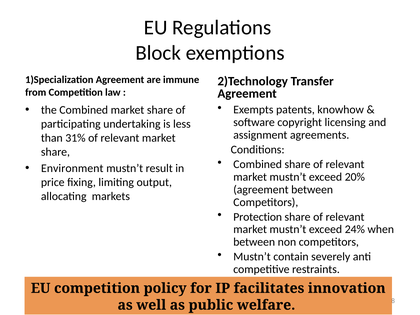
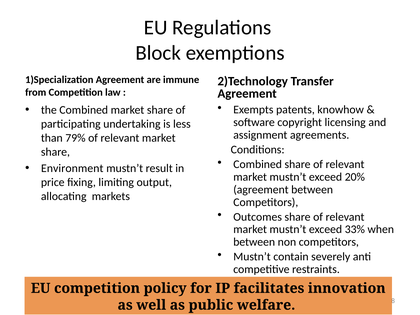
31%: 31% -> 79% (75, 138)
Protection: Protection -> Outcomes (258, 217)
24%: 24% -> 33% (355, 229)
